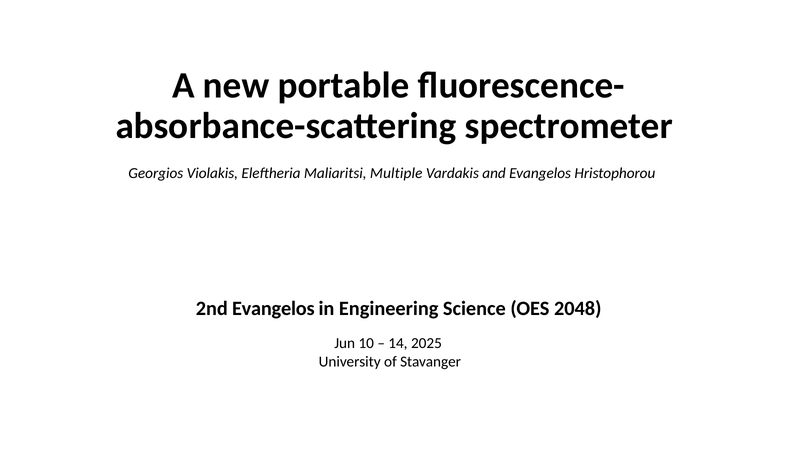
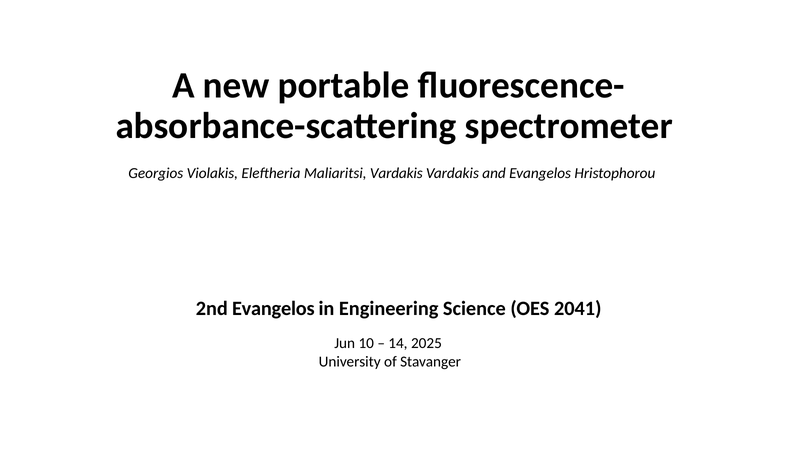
Maliaritsi Multiple: Multiple -> Vardakis (396, 173)
2048: 2048 -> 2041 (578, 308)
